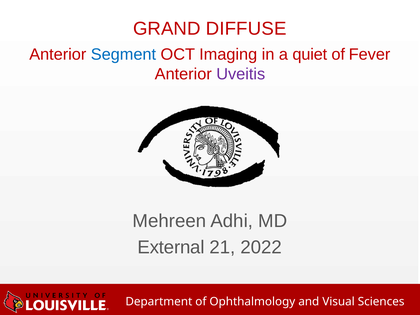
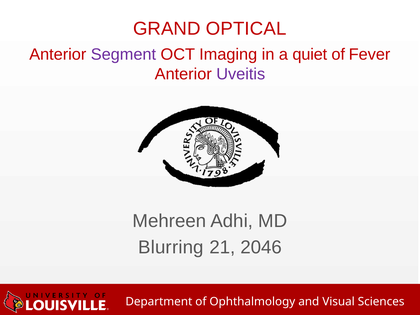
DIFFUSE: DIFFUSE -> OPTICAL (246, 29)
Segment colour: blue -> purple (123, 54)
External: External -> Blurring (171, 247)
2022: 2022 -> 2046 (261, 247)
